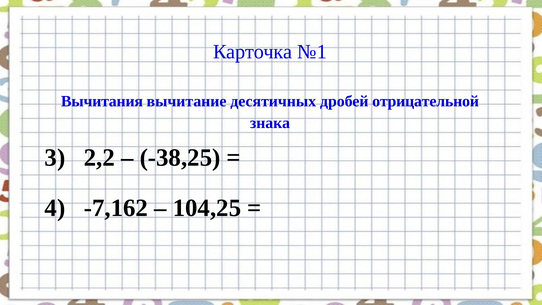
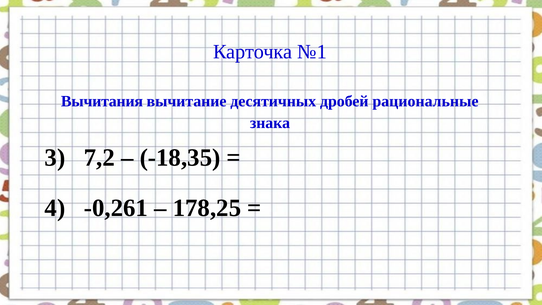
отрицательной: отрицательной -> рациональные (425, 101)
2,2: 2,2 -> 7,2 (99, 158)
-38,25: -38,25 -> -18,35 (180, 158)
-7,162: -7,162 -> -0,261 (116, 208)
104,25: 104,25 -> 178,25 (207, 208)
